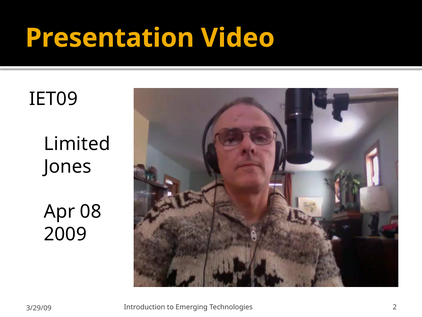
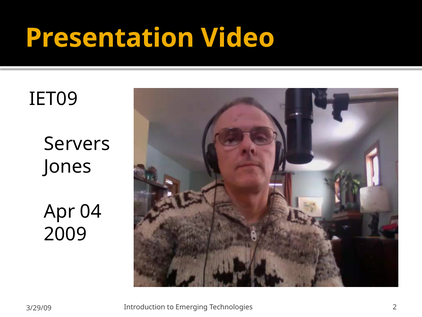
Limited: Limited -> Servers (77, 144)
08: 08 -> 04 (91, 211)
